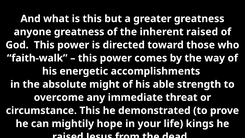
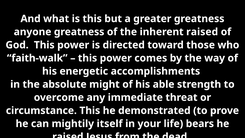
hope: hope -> itself (110, 124)
kings: kings -> bears (200, 124)
